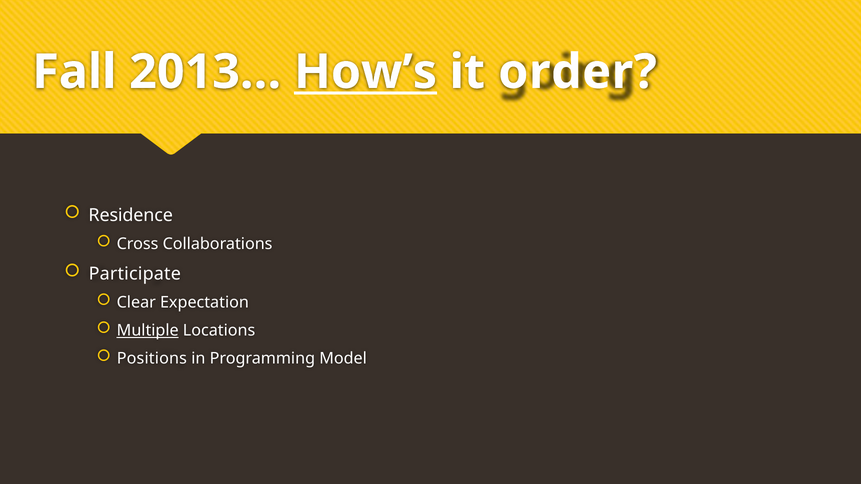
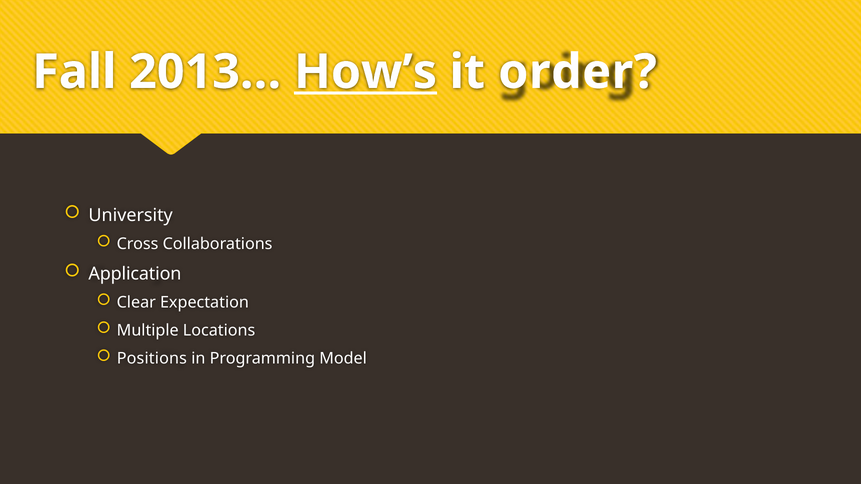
Residence: Residence -> University (131, 215)
Participate: Participate -> Application (135, 274)
Multiple underline: present -> none (148, 331)
